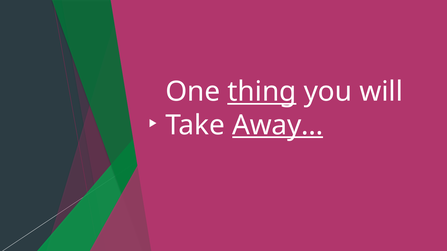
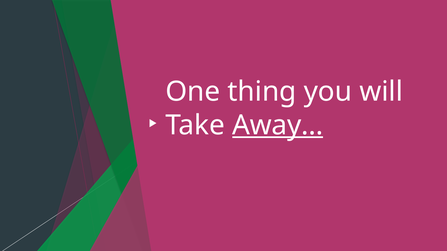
thing underline: present -> none (262, 92)
